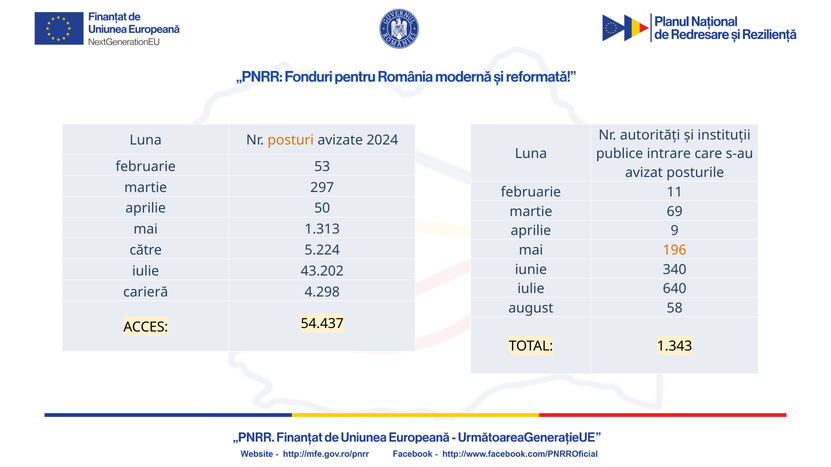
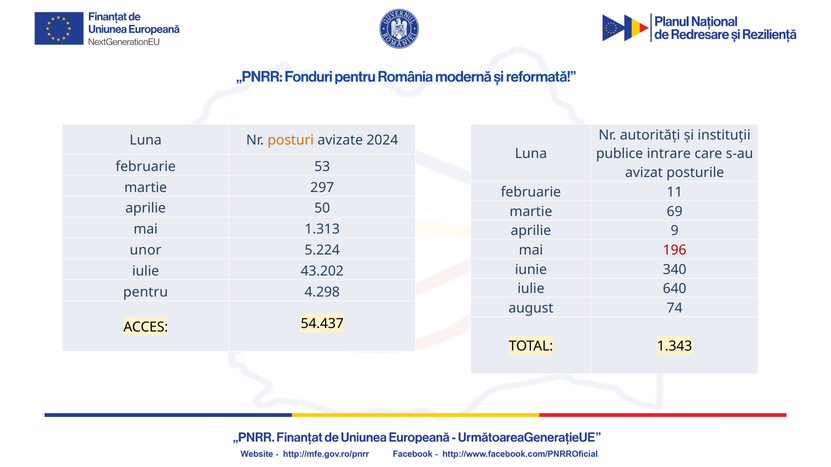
196 colour: orange -> red (675, 250)
către: către -> unor (146, 250)
carieră: carieră -> pentru (146, 292)
58: 58 -> 74 (675, 308)
